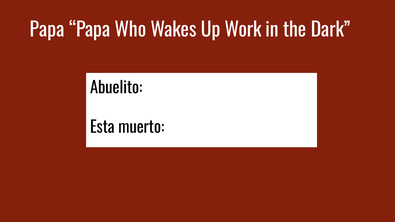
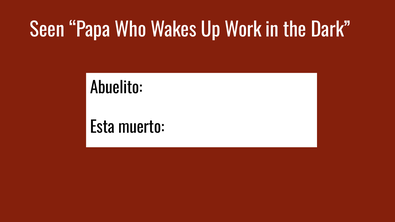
Papa: Papa -> Seen (47, 30)
